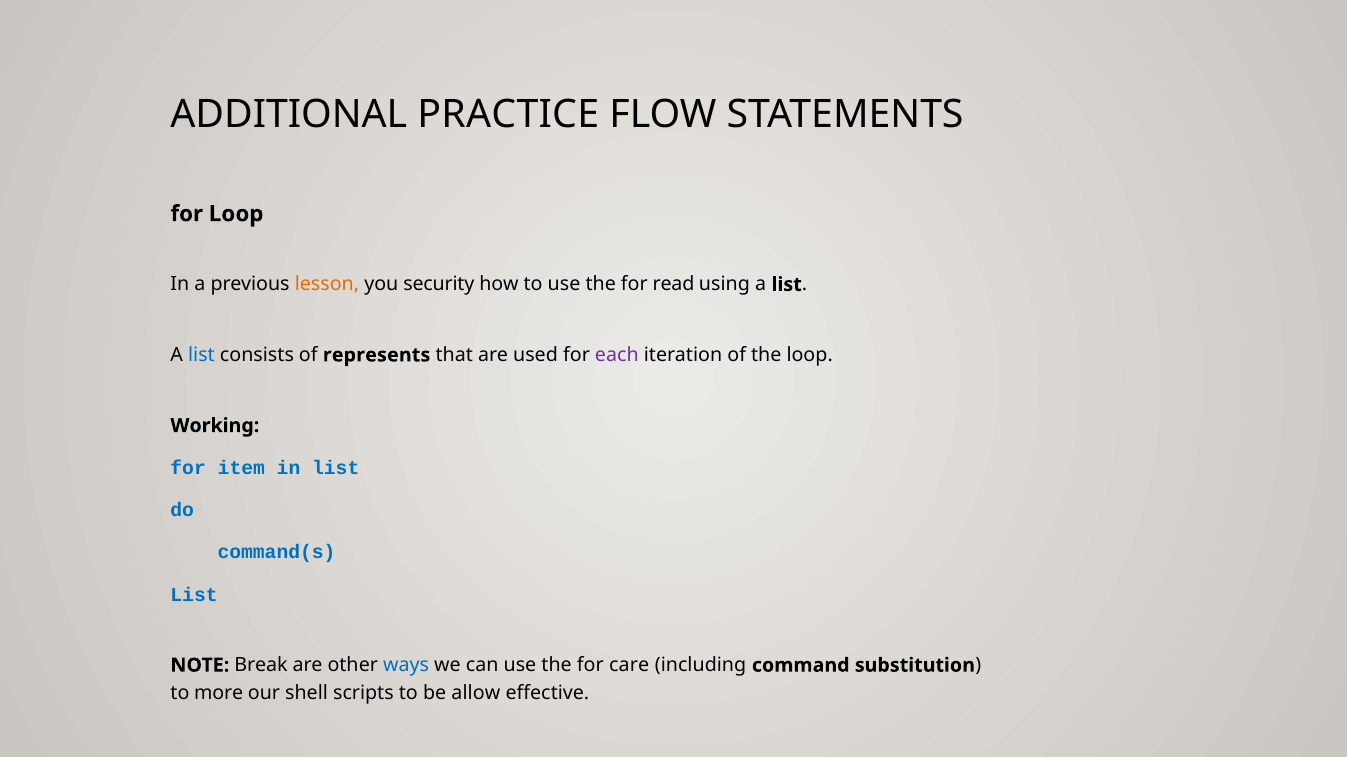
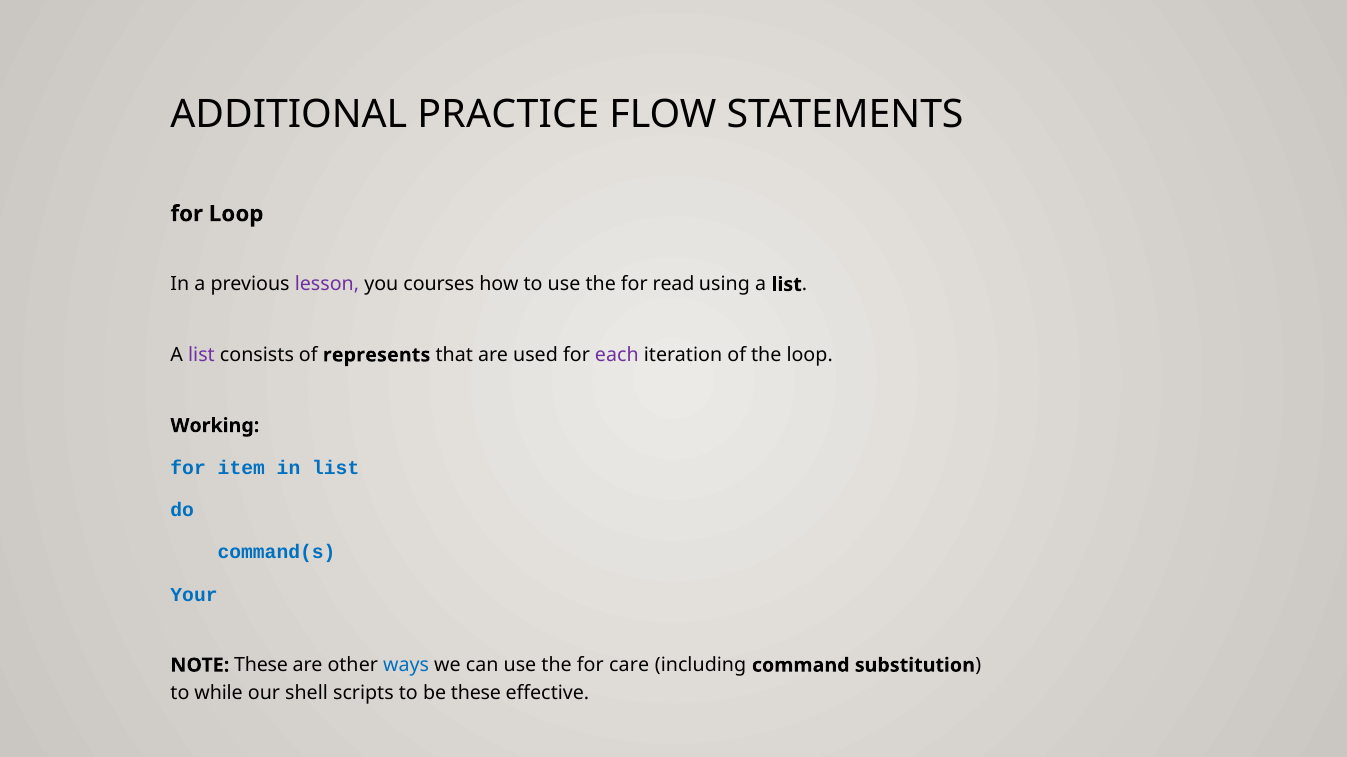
lesson colour: orange -> purple (327, 285)
security: security -> courses (439, 285)
list colour: blue -> purple (201, 355)
List: List -> Your (194, 595)
NOTE Break: Break -> These (261, 666)
more: more -> while (219, 694)
be allow: allow -> these (476, 694)
